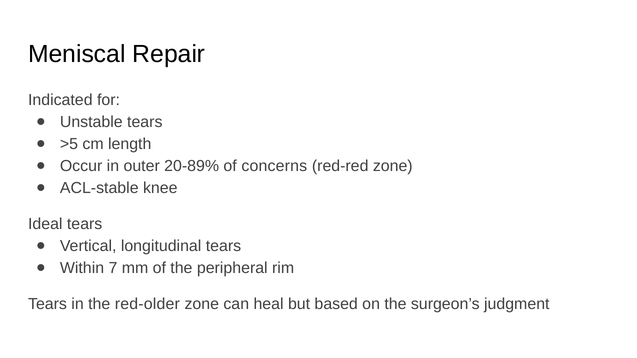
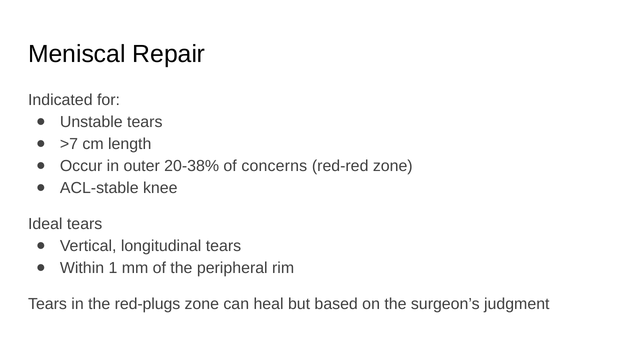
>5: >5 -> >7 (69, 144)
20-89%: 20-89% -> 20-38% (192, 166)
7: 7 -> 1 (113, 268)
red-older: red-older -> red-plugs (147, 304)
